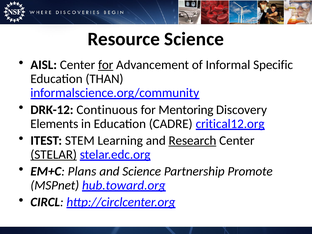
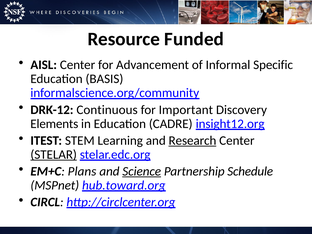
Resource Science: Science -> Funded (194, 39)
for underline: present -> none (106, 65)
THAN: THAN -> BASIS (104, 79)
Mentoring: Mentoring -> Important (186, 110)
critical12.org: critical12.org -> insight12.org (230, 124)
Science underline: none -> present (142, 171)
Promote: Promote -> Schedule (250, 171)
